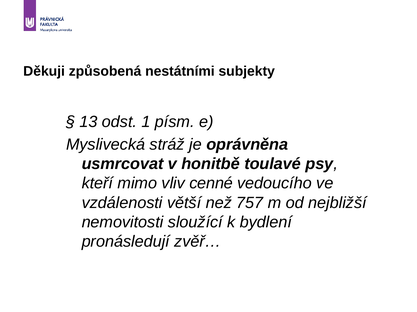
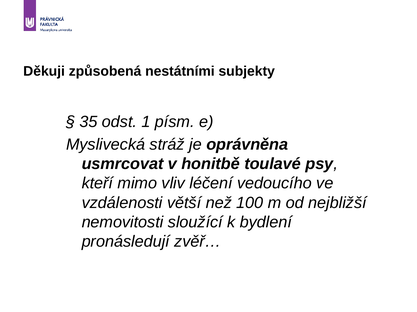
13: 13 -> 35 (88, 122)
cenné: cenné -> léčení (211, 184)
757: 757 -> 100 (250, 203)
